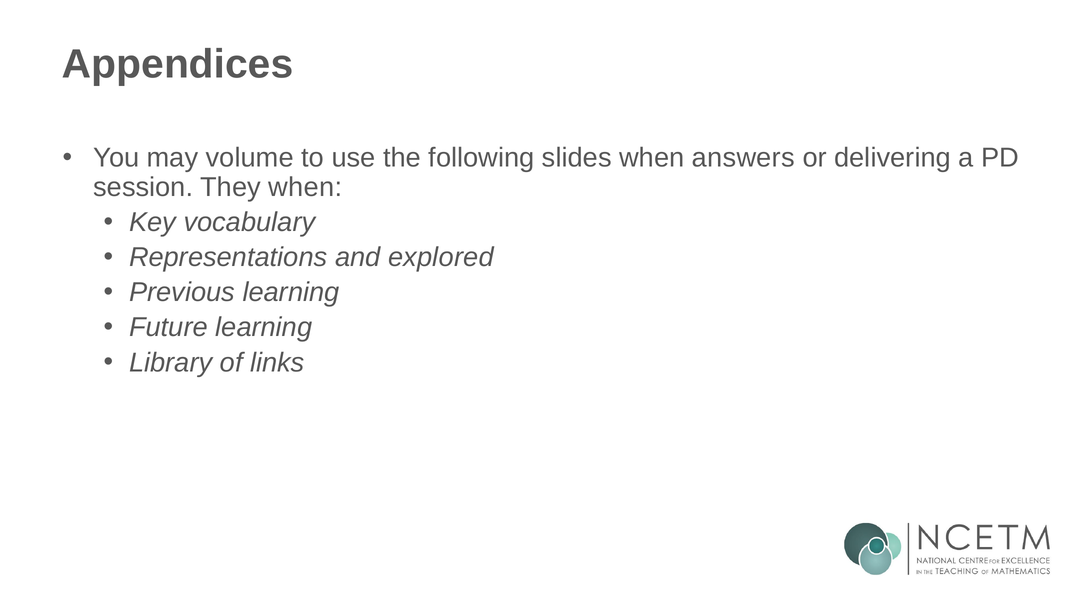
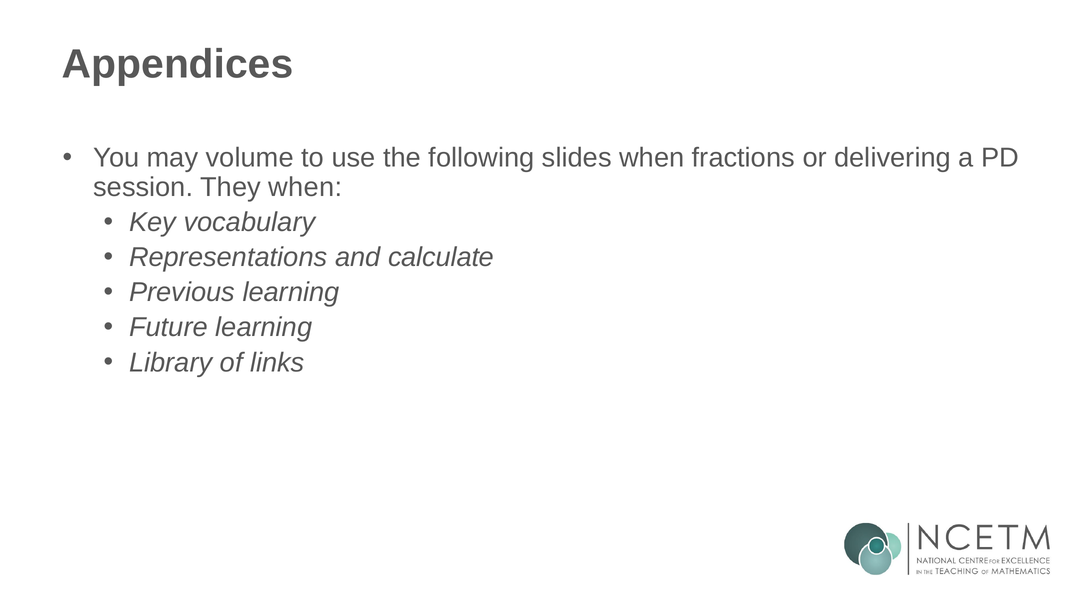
answers: answers -> fractions (743, 158)
explored: explored -> calculate (441, 257)
